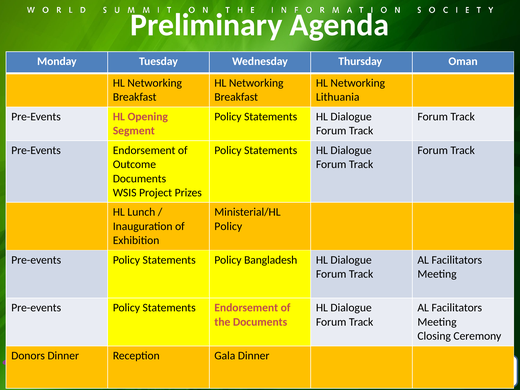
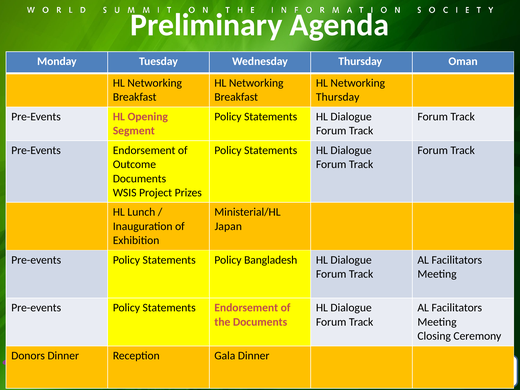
Lithuania: Lithuania -> Thursday (338, 97)
Policy: Policy -> Japan (228, 226)
